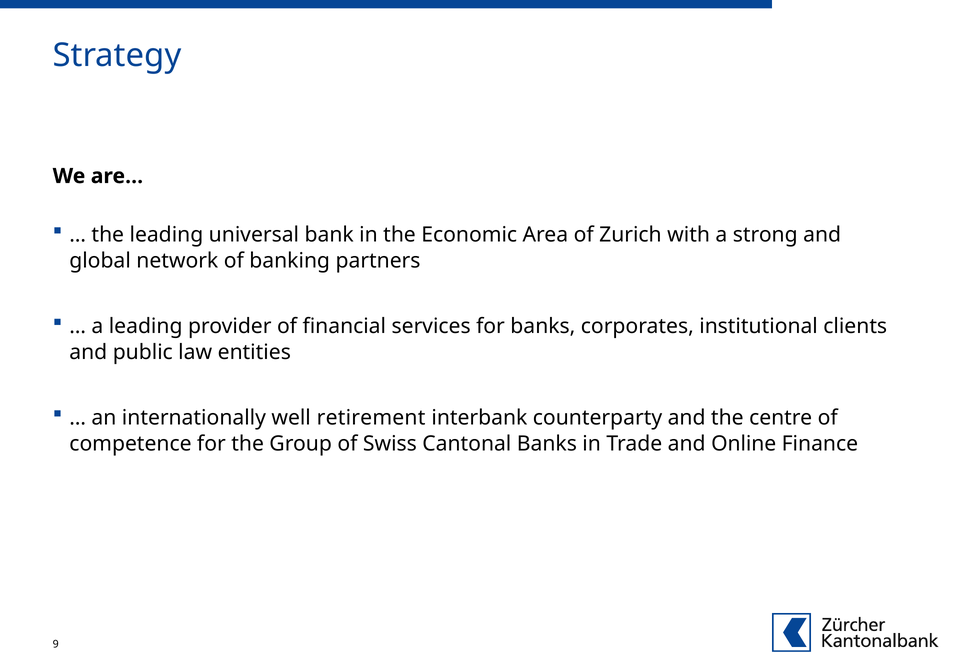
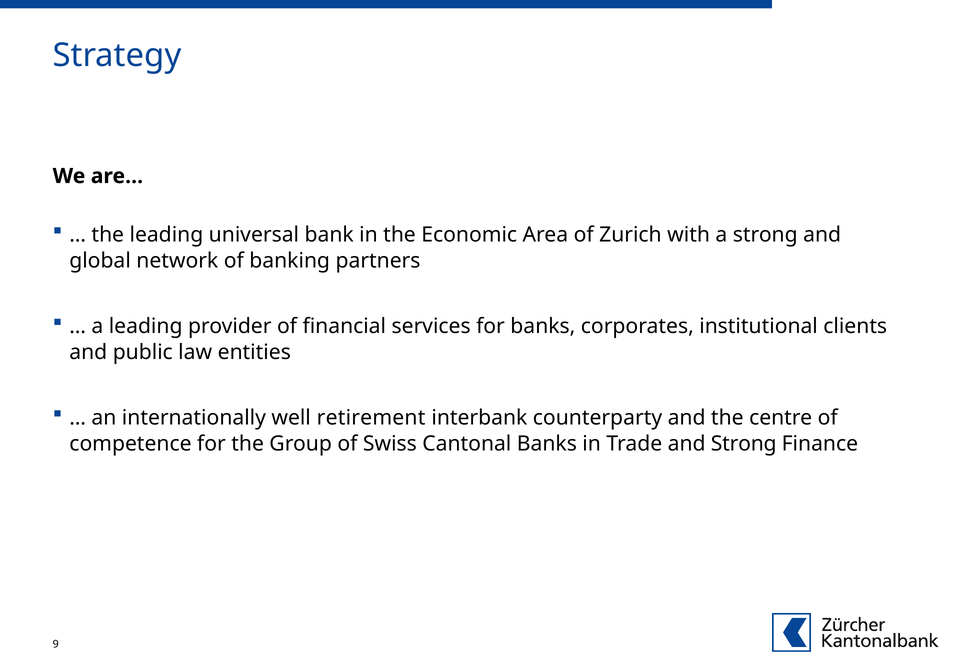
and Online: Online -> Strong (744, 444)
